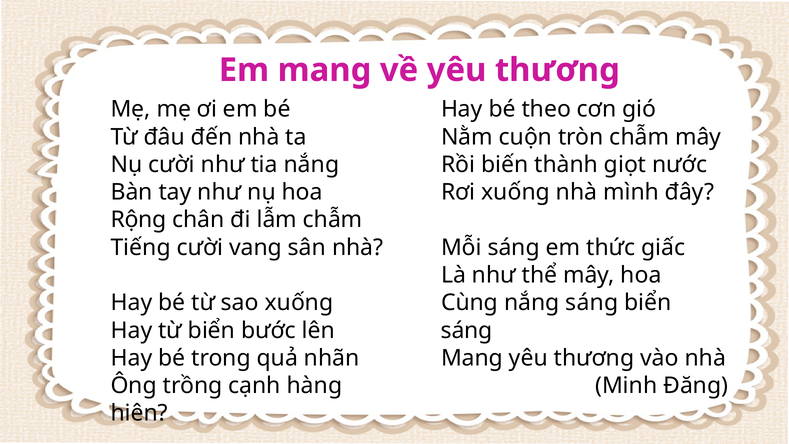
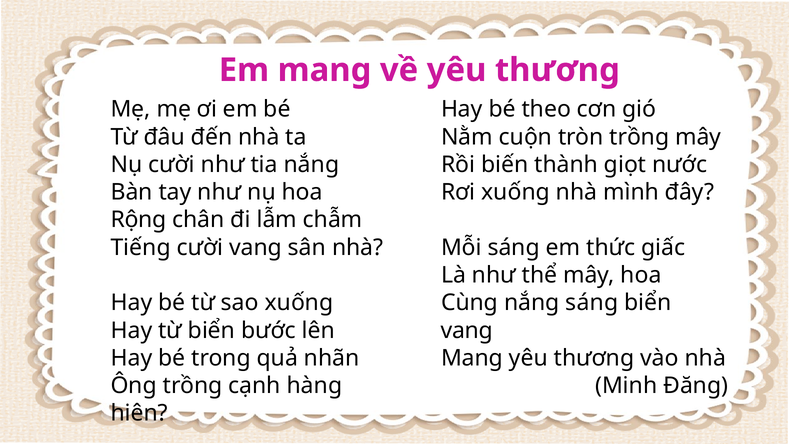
tròn chẫm: chẫm -> trồng (639, 137)
sáng: sáng -> vang (467, 330)
